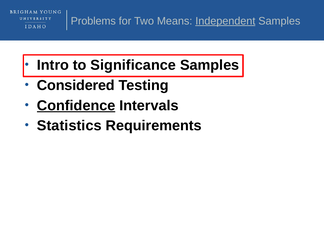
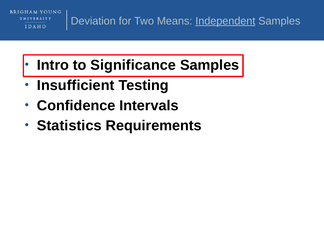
Problems: Problems -> Deviation (93, 21)
Considered: Considered -> Insufficient (76, 85)
Confidence underline: present -> none (76, 106)
